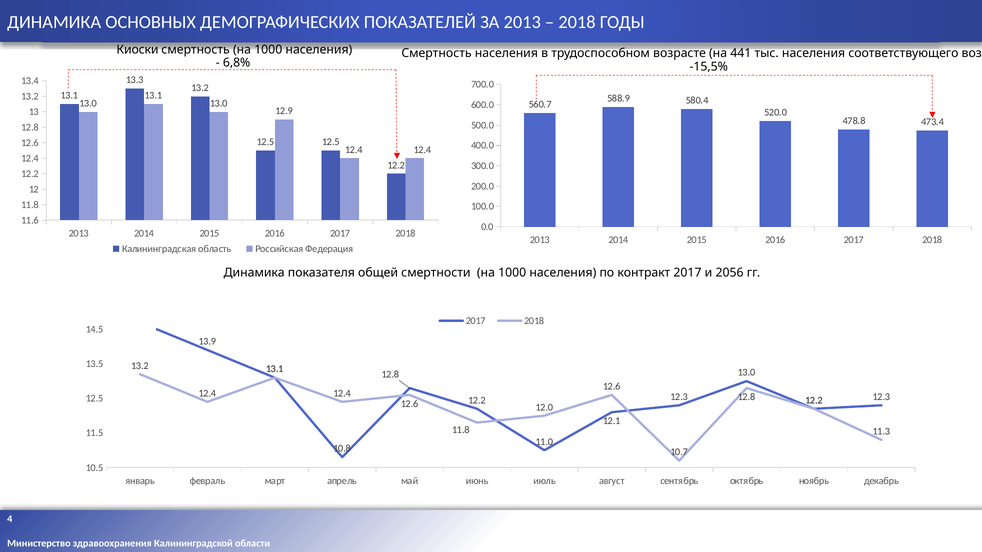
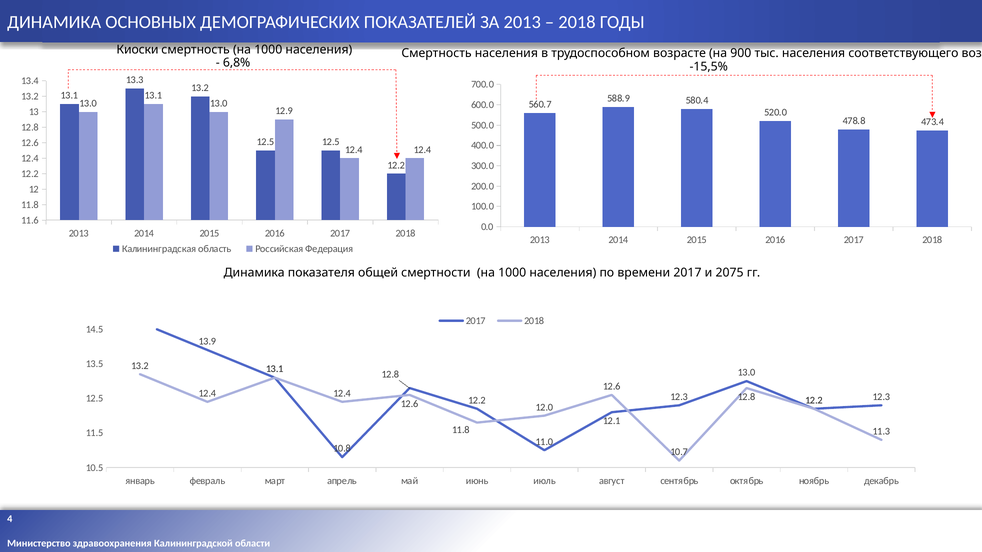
441: 441 -> 900 (741, 53)
контракт: контракт -> времени (644, 273)
2056: 2056 -> 2075 (730, 273)
